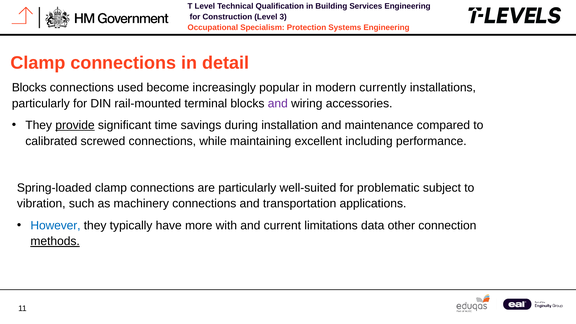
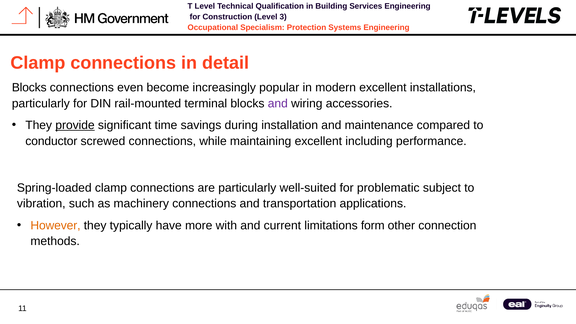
used: used -> even (130, 88)
modern currently: currently -> excellent (383, 88)
calibrated: calibrated -> conductor (51, 141)
However colour: blue -> orange (55, 226)
data: data -> form (373, 226)
methods underline: present -> none (55, 241)
